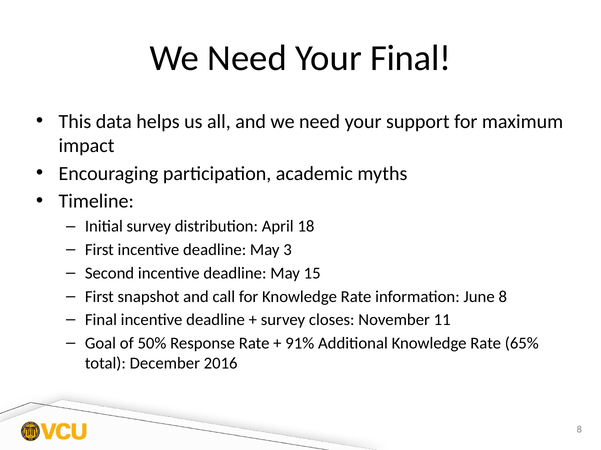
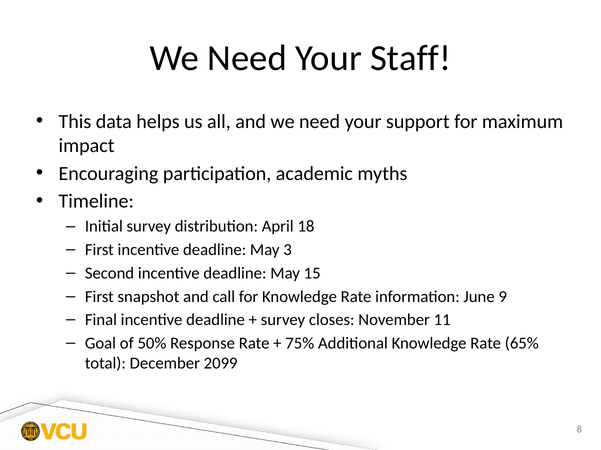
Your Final: Final -> Staff (411, 58)
June 8: 8 -> 9 (503, 297)
91%: 91% -> 75% (300, 344)
2016: 2016 -> 2099 (221, 364)
